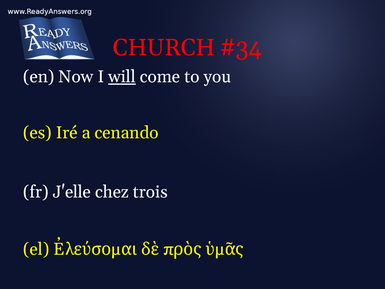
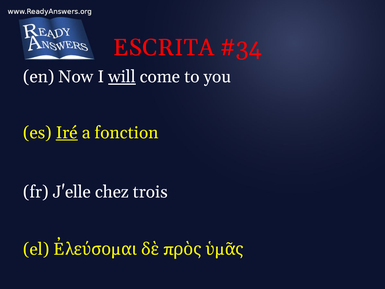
CHURCH: CHURCH -> ESCRITA (164, 48)
Iré underline: none -> present (67, 133)
cenando: cenando -> fonction (127, 133)
